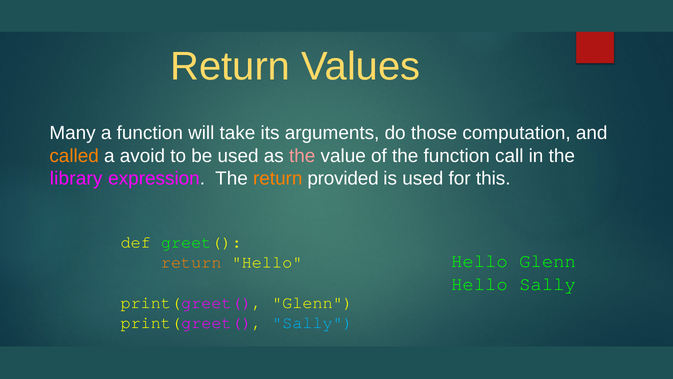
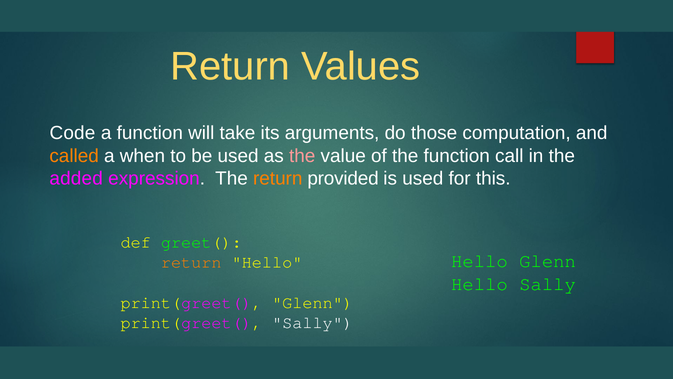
Many: Many -> Code (72, 133)
avoid: avoid -> when (142, 156)
library: library -> added (76, 178)
Sally colour: light blue -> white (313, 323)
